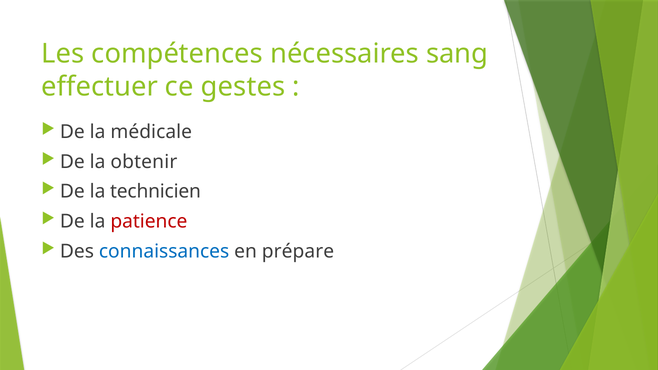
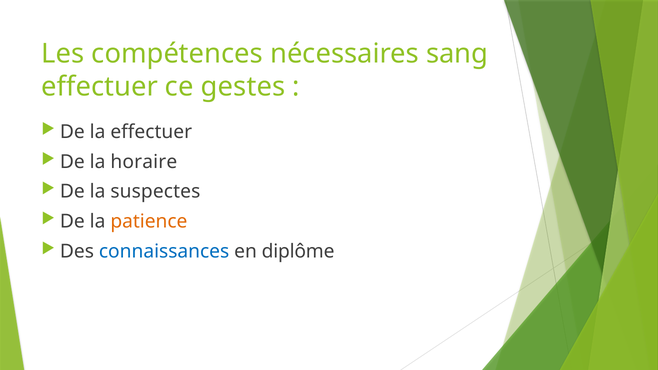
la médicale: médicale -> effectuer (151, 132)
obtenir: obtenir -> horaire (144, 162)
technicien: technicien -> suspectes (155, 192)
patience colour: red -> orange (149, 221)
prépare: prépare -> diplôme (298, 251)
